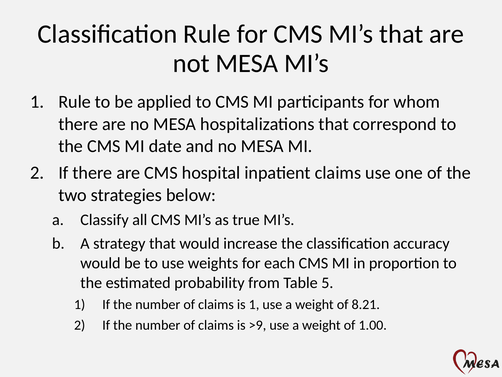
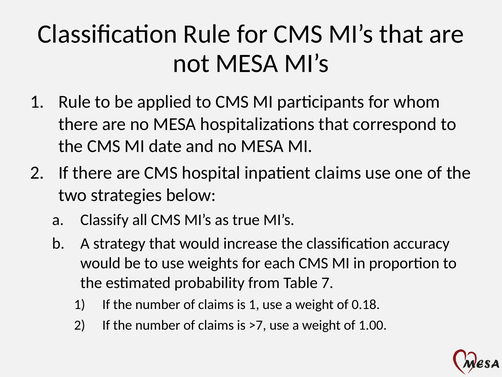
5: 5 -> 7 (327, 283)
8.21: 8.21 -> 0.18 (366, 304)
>9: >9 -> >7 (257, 325)
